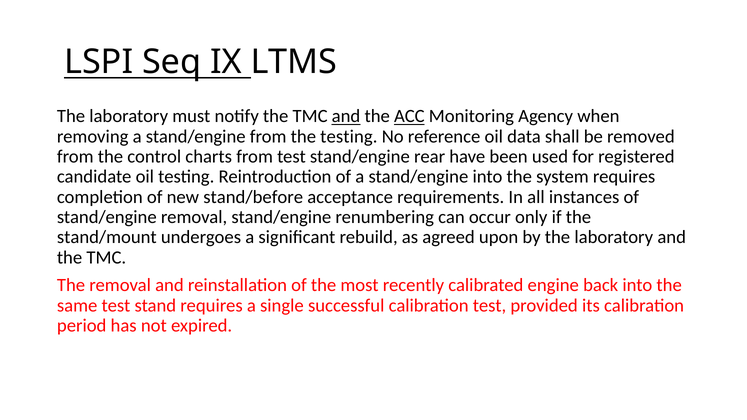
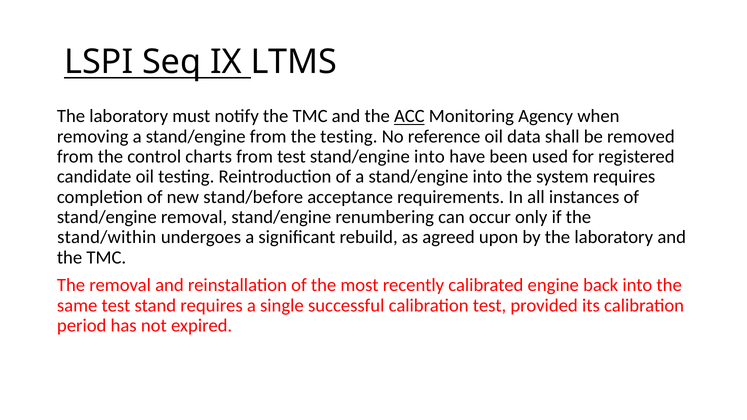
and underline: present -> none (346, 116)
test stand/engine rear: rear -> into (429, 157)
stand/mount: stand/mount -> stand/within (107, 237)
